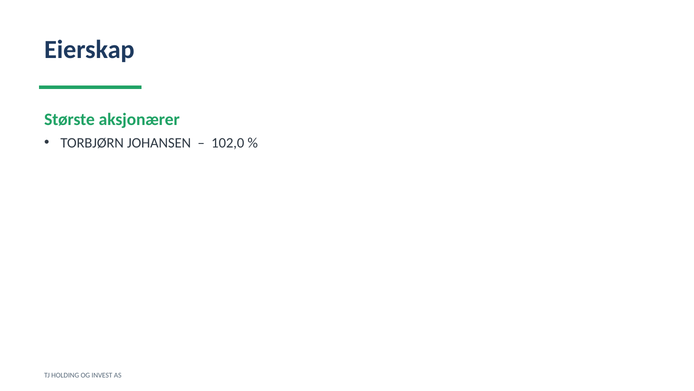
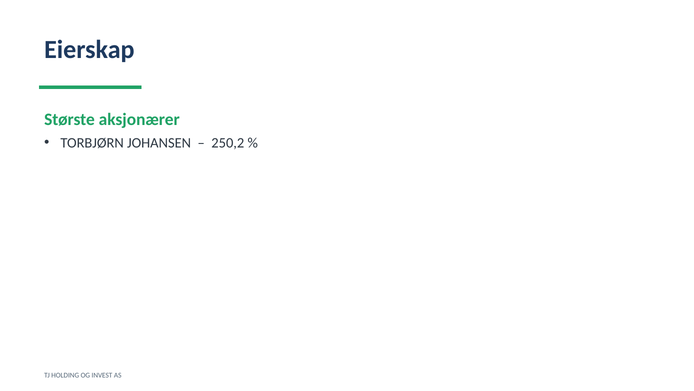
102,0: 102,0 -> 250,2 (228, 143)
